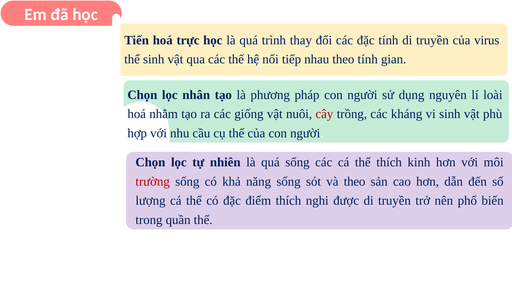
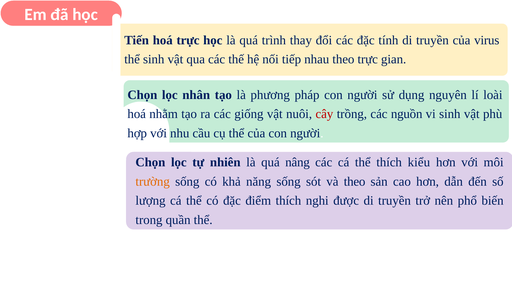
theo tính: tính -> trực (368, 59)
kháng: kháng -> nguồn (407, 114)
quá sống: sống -> nâng (298, 162)
kinh: kinh -> kiểu (419, 162)
trường colour: red -> orange (153, 182)
